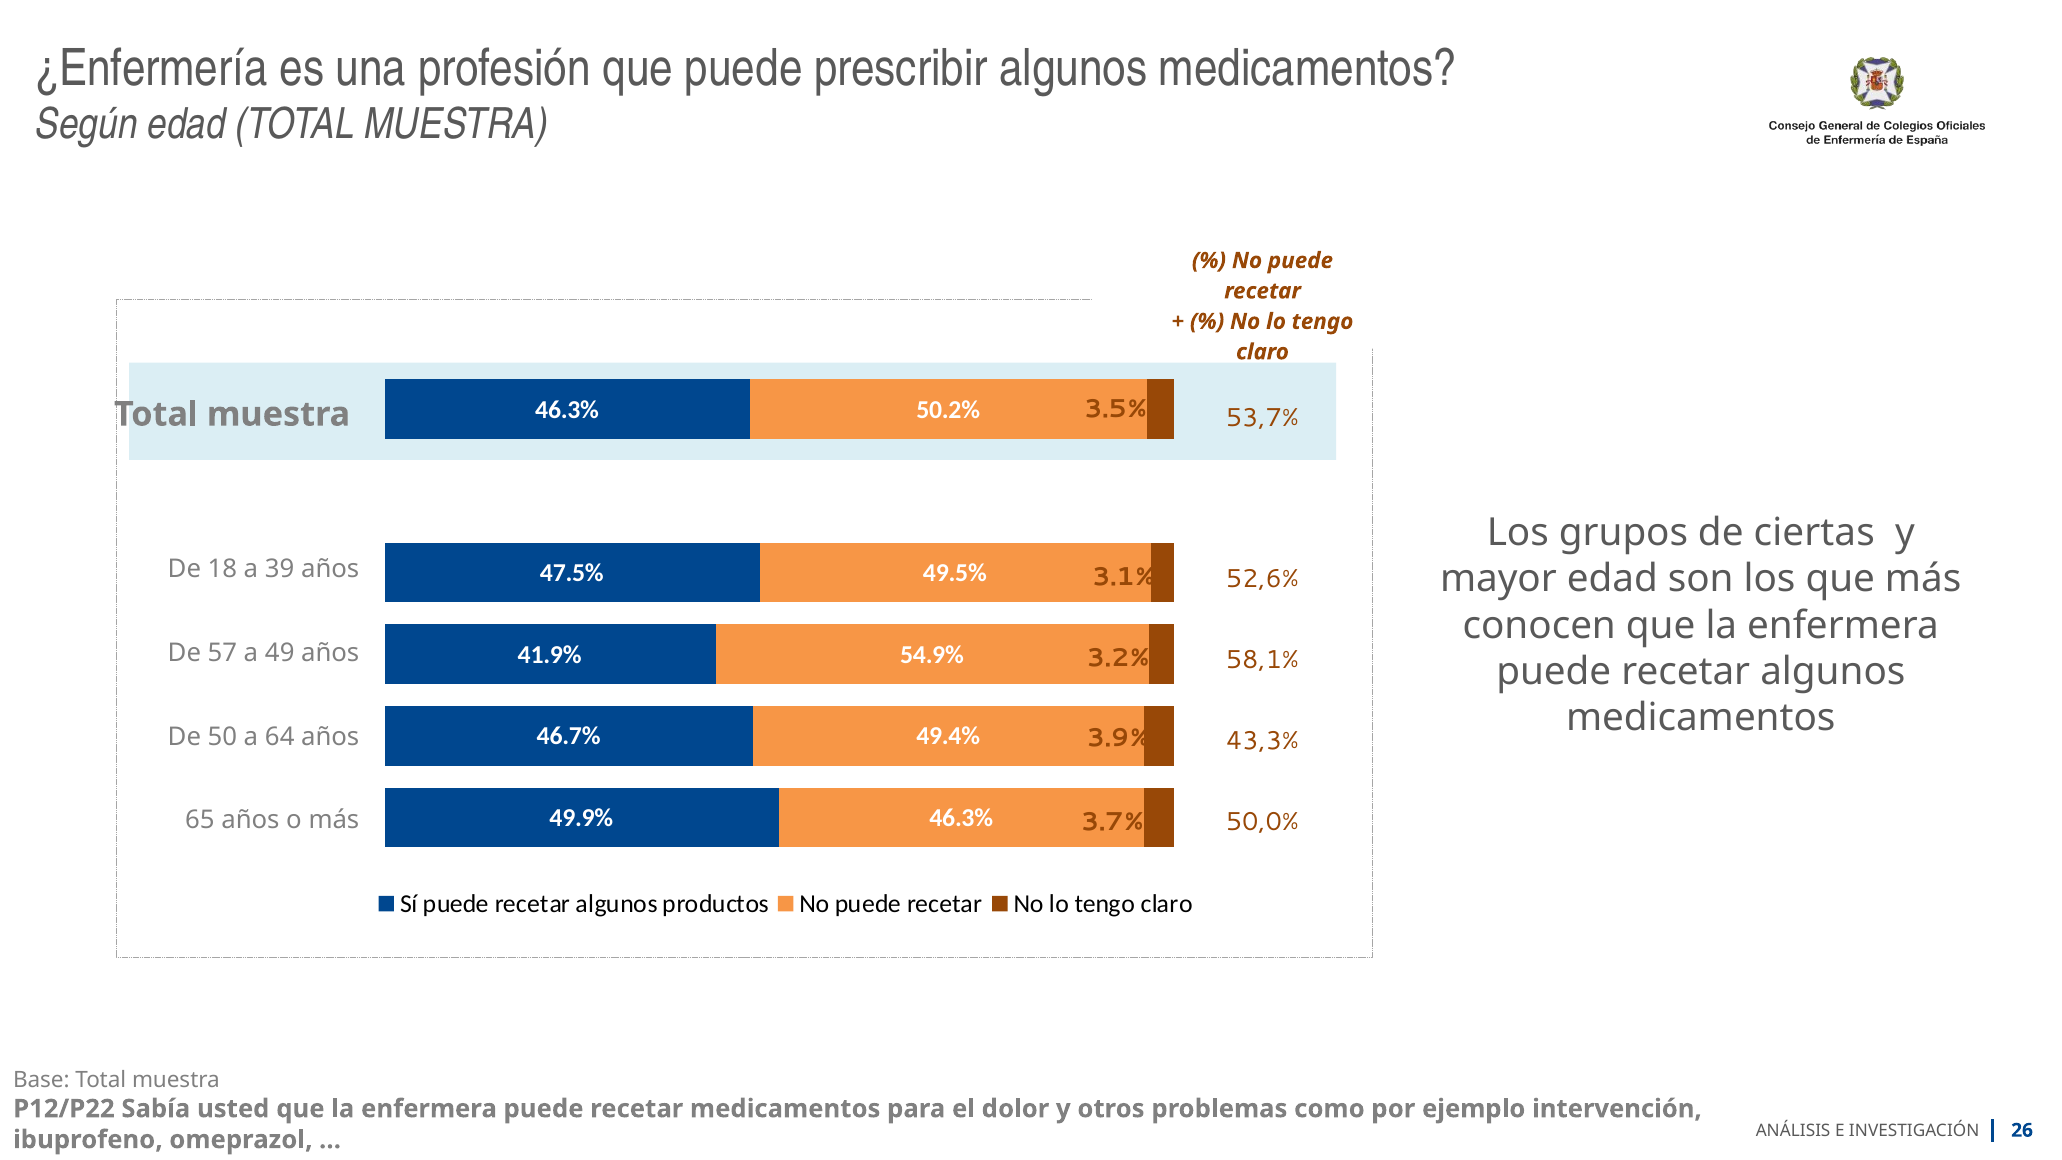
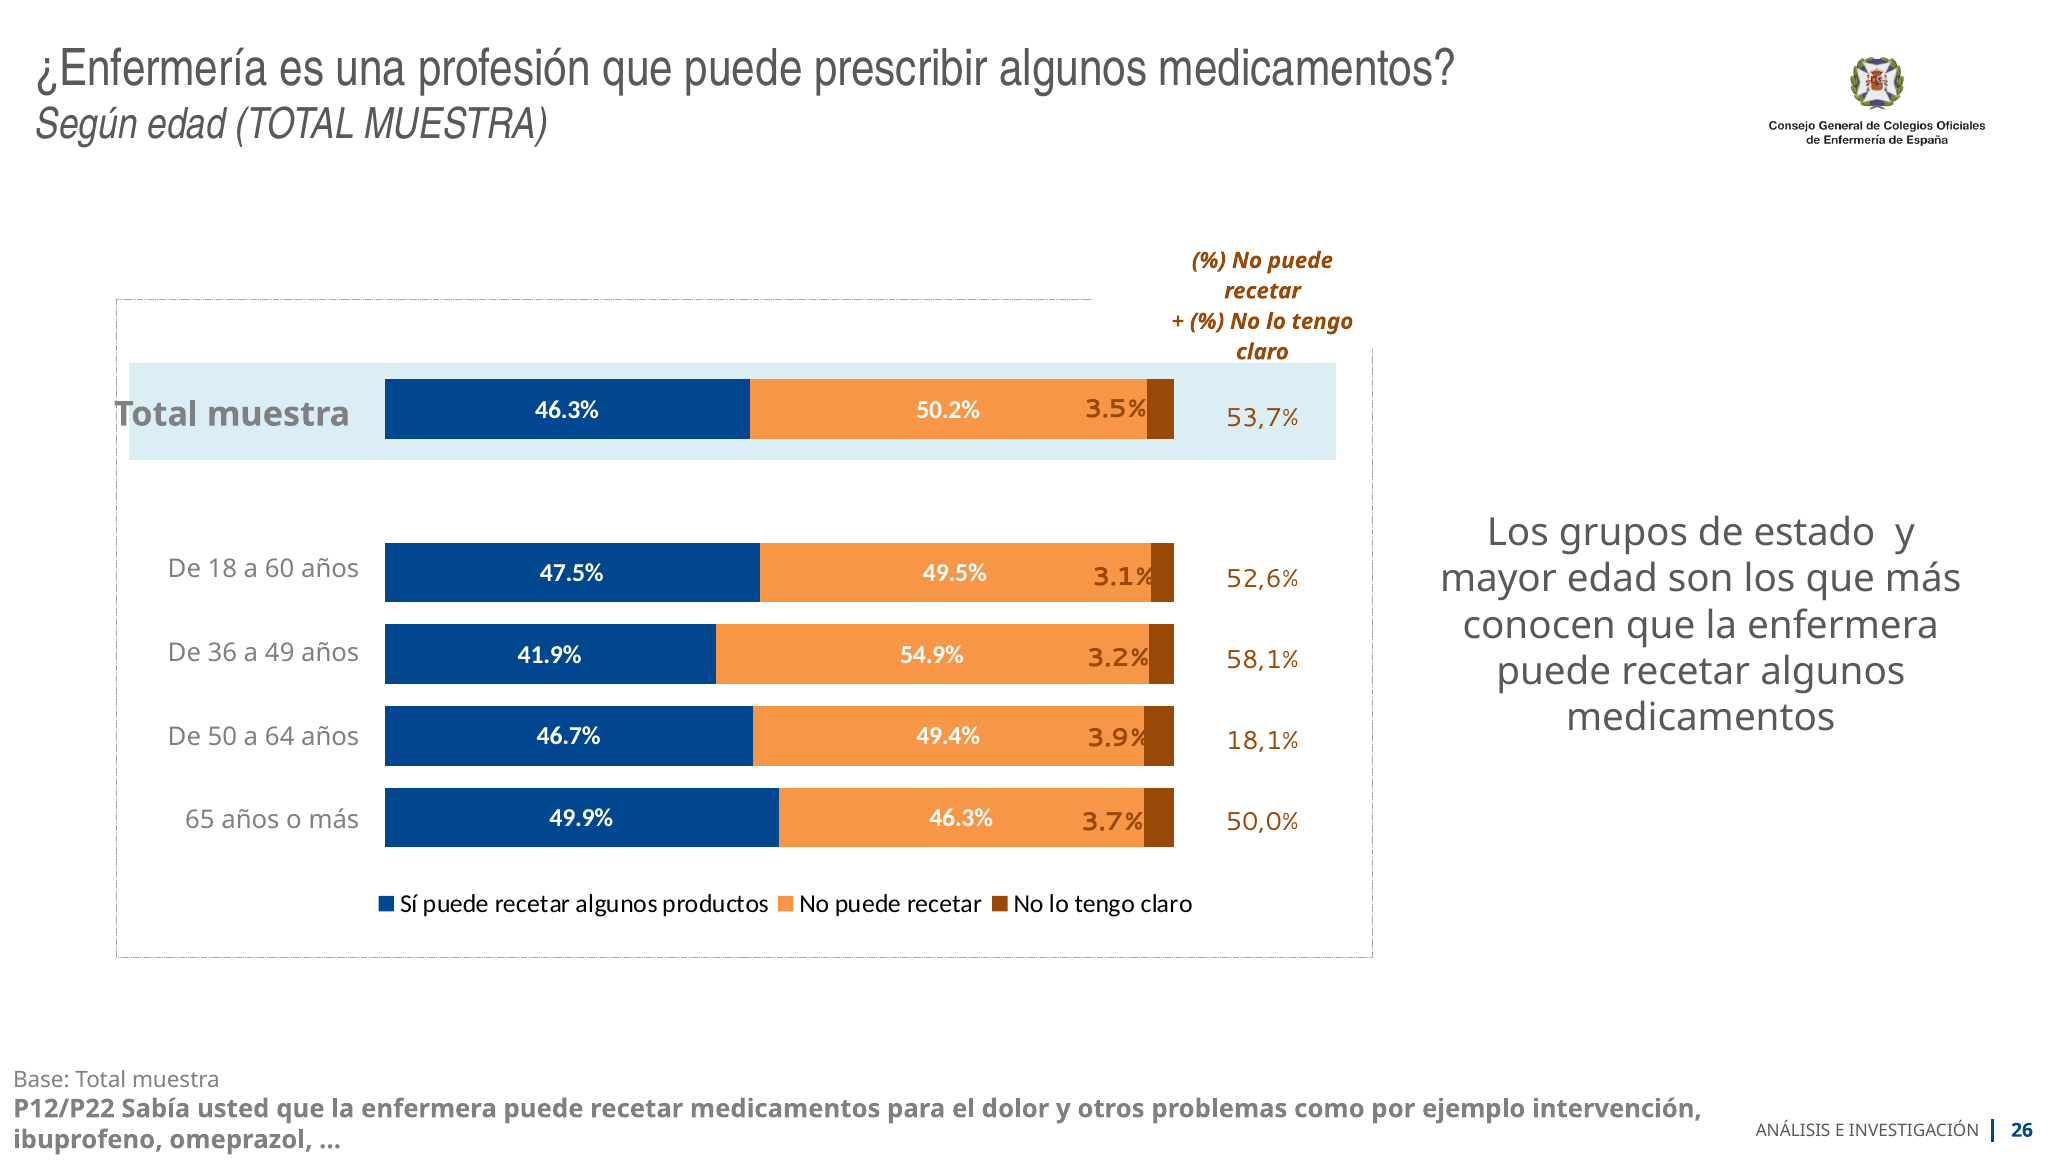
ciertas: ciertas -> estado (1814, 533)
39: 39 -> 60 (280, 570)
57: 57 -> 36 (222, 653)
43,3%: 43,3% -> 18,1% (1262, 741)
